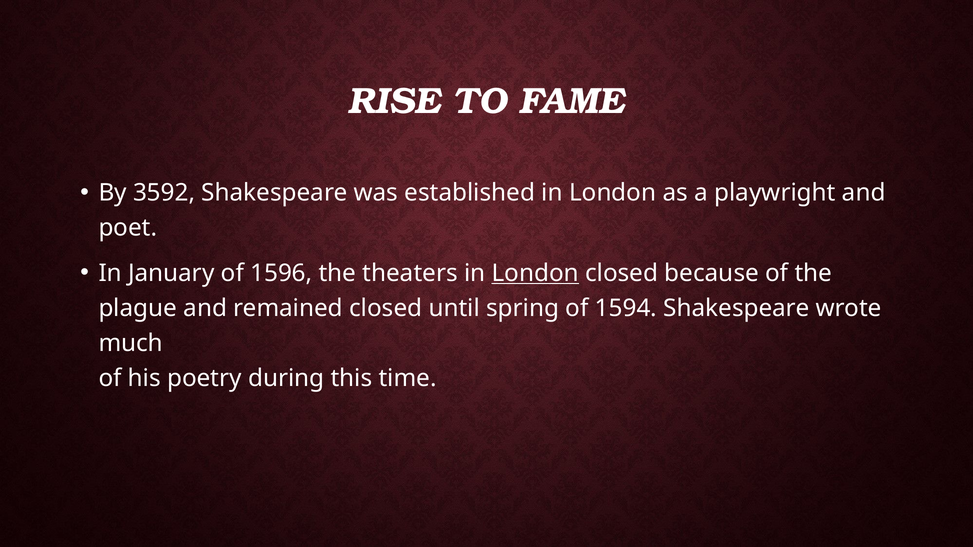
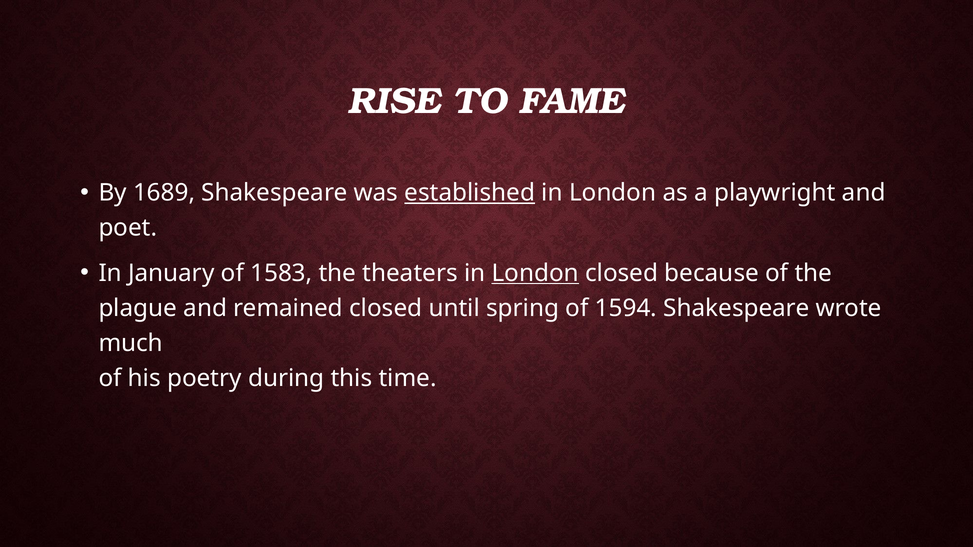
3592: 3592 -> 1689 (164, 193)
established underline: none -> present (470, 193)
1596: 1596 -> 1583 (281, 273)
